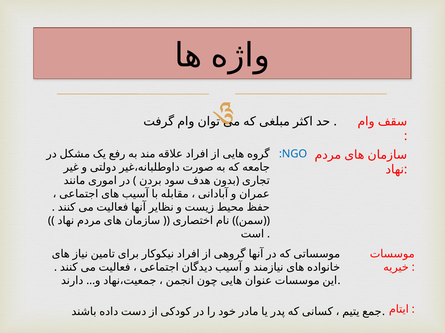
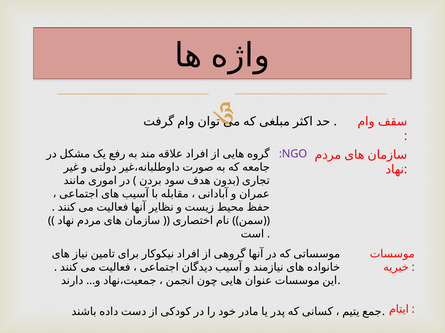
:NGO colour: blue -> purple (293, 154)
